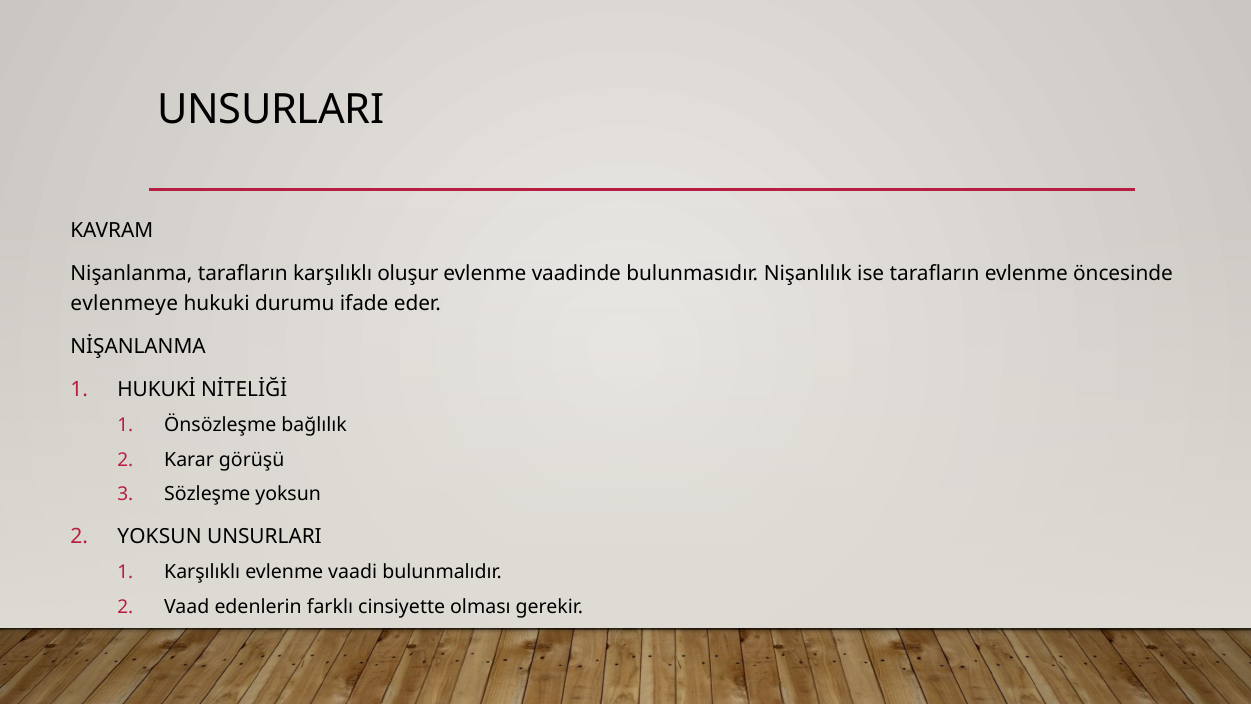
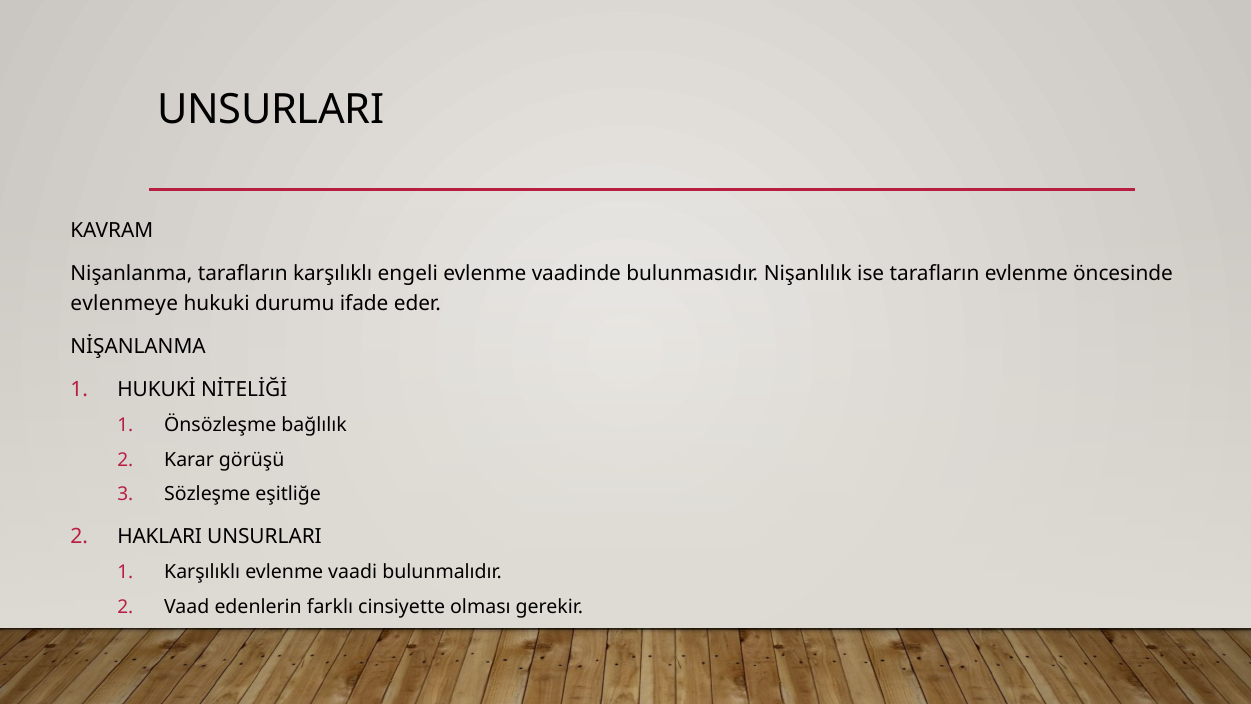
oluşur: oluşur -> engeli (408, 273)
Sözleşme yoksun: yoksun -> eşitliğe (288, 494)
YOKSUN: YOKSUN -> HAKLARI (160, 537)
